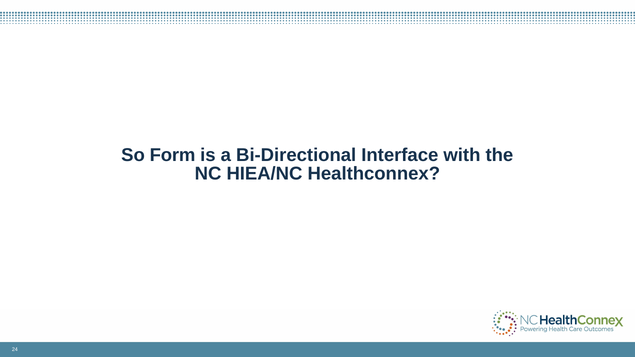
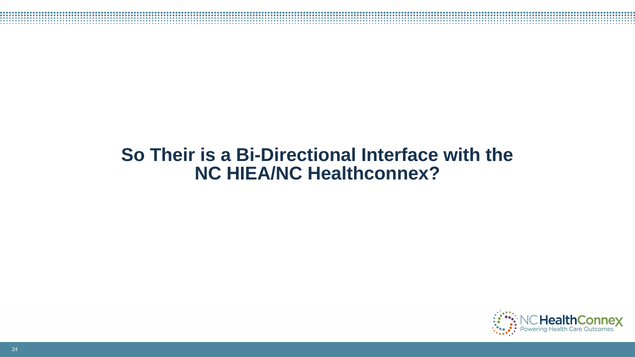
Form: Form -> Their (173, 155)
